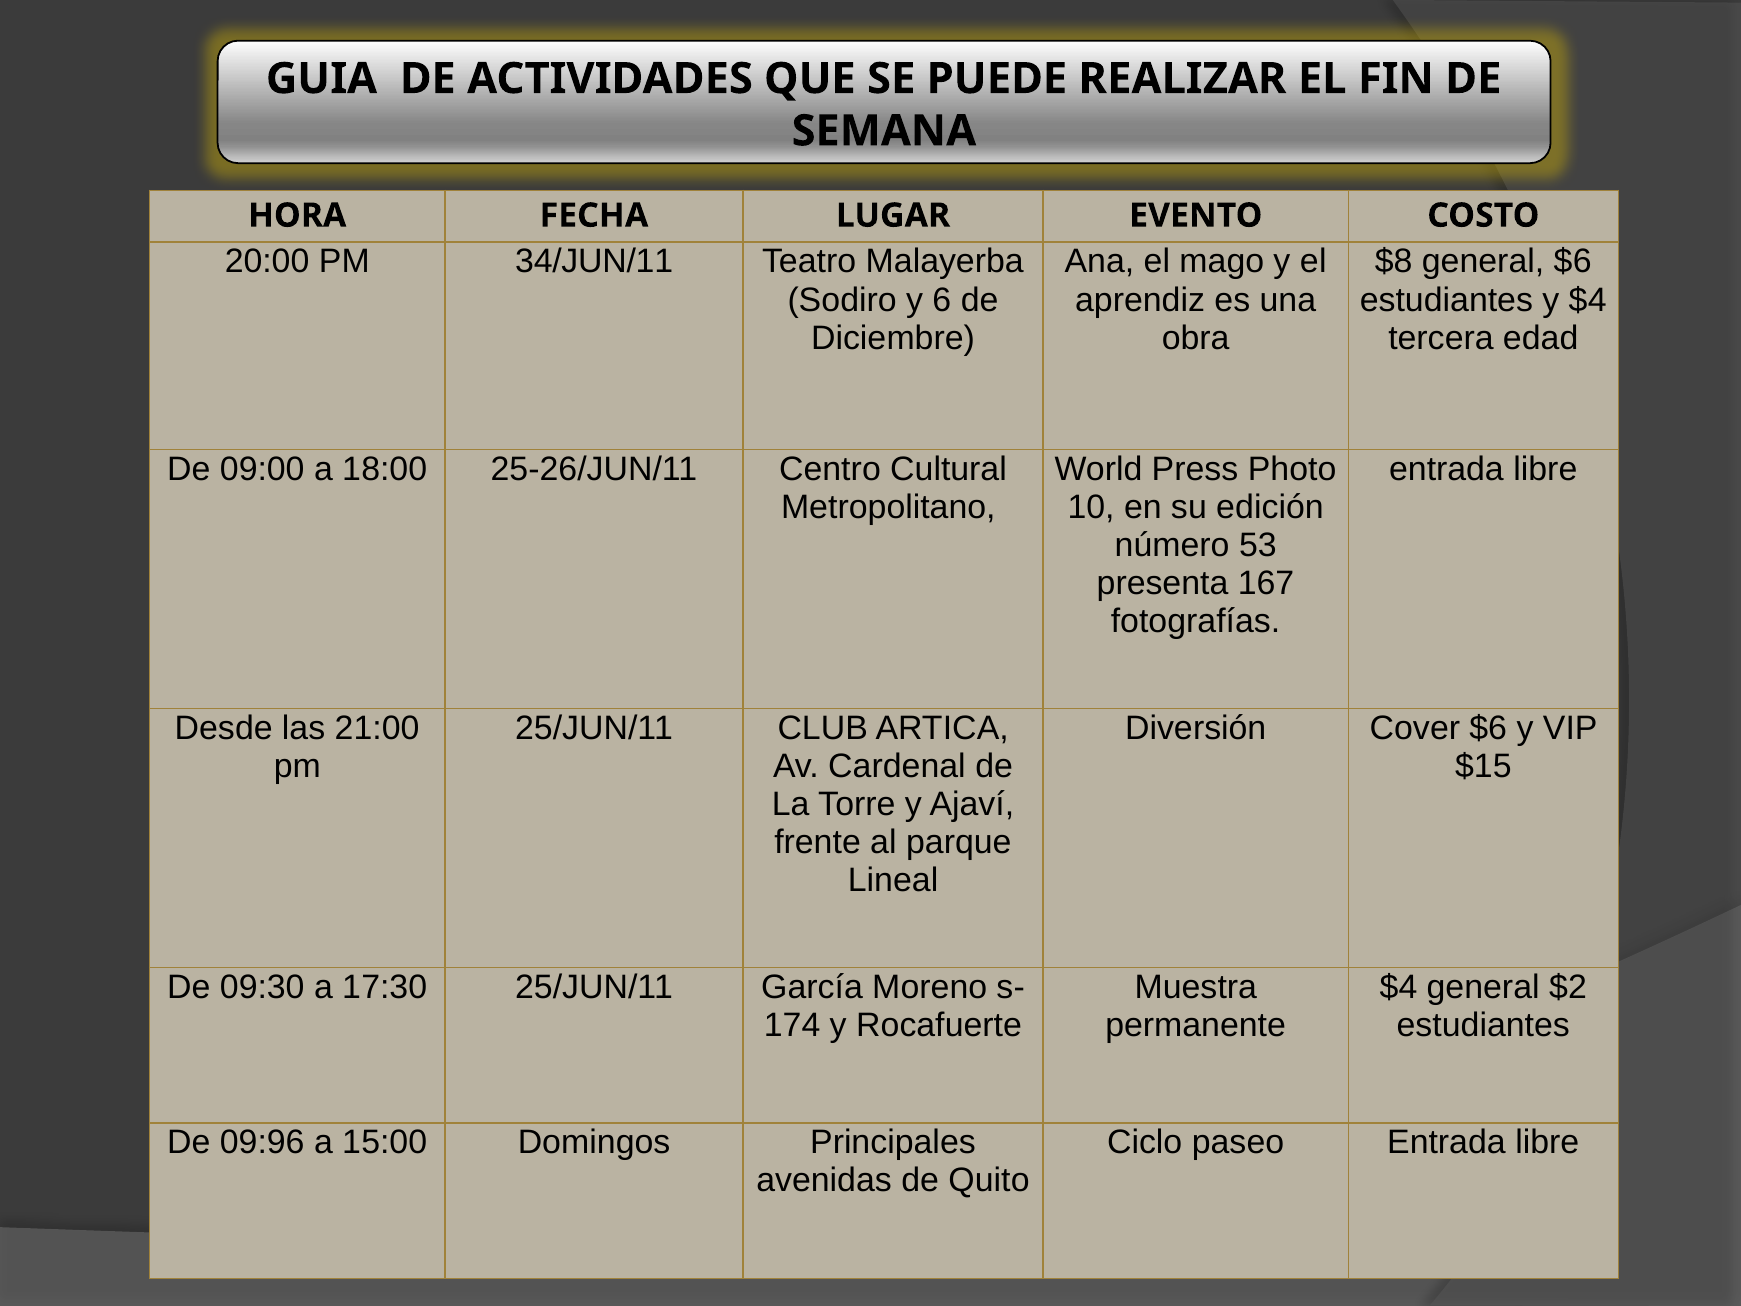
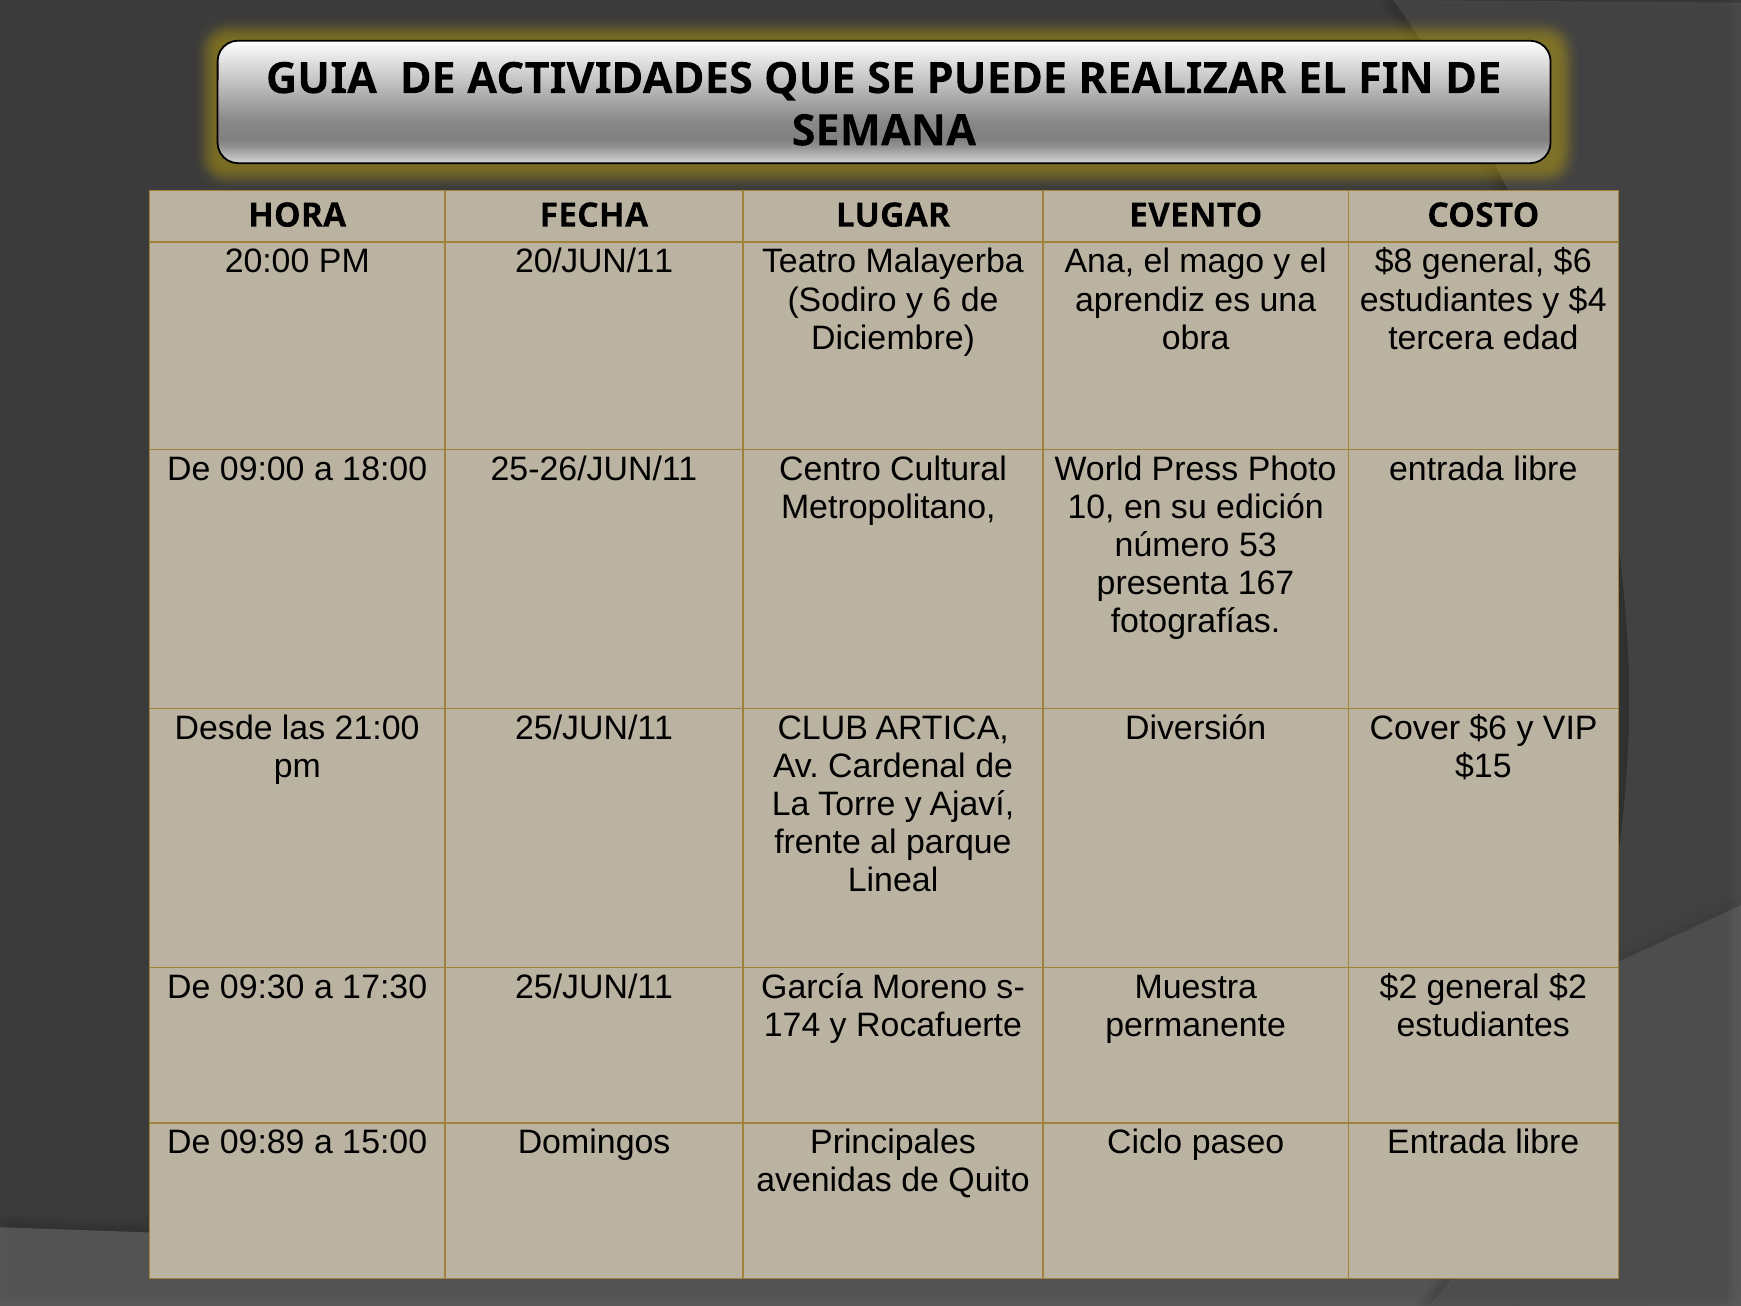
34/JUN/11: 34/JUN/11 -> 20/JUN/11 (594, 262)
$4: $4 -> $2 (1399, 987)
09:96: 09:96 -> 09:89 (262, 1142)
